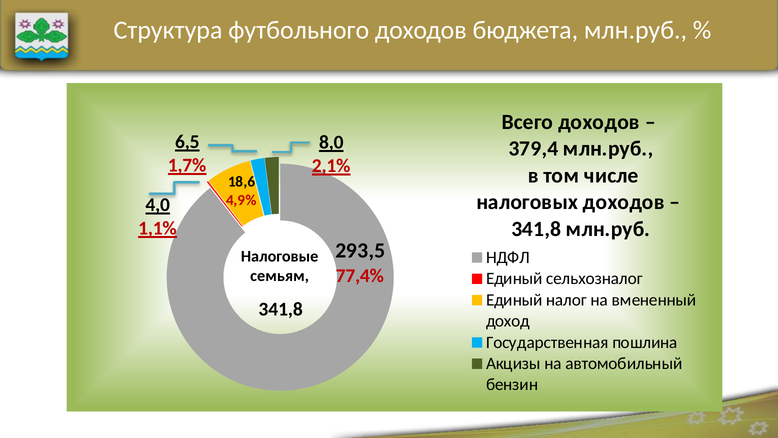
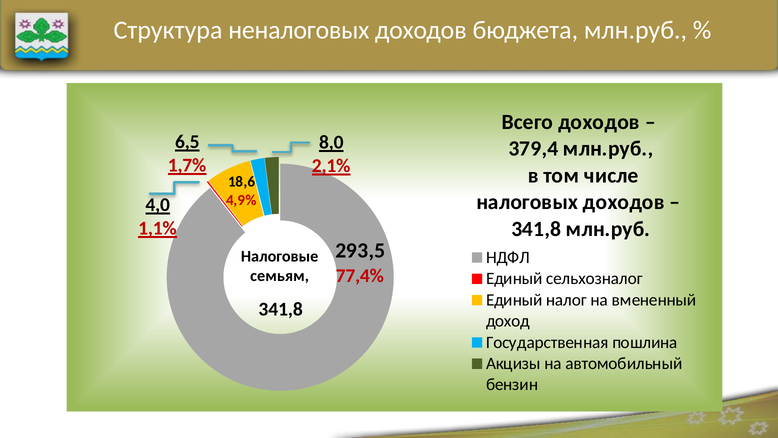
футбольного: футбольного -> неналоговых (299, 30)
